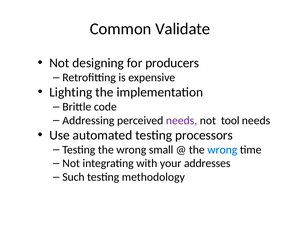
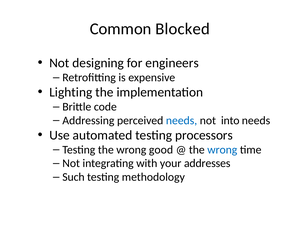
Validate: Validate -> Blocked (183, 29)
producers: producers -> engineers (172, 63)
needs colour: purple -> blue (182, 120)
tool: tool -> into (230, 120)
small: small -> good (161, 150)
